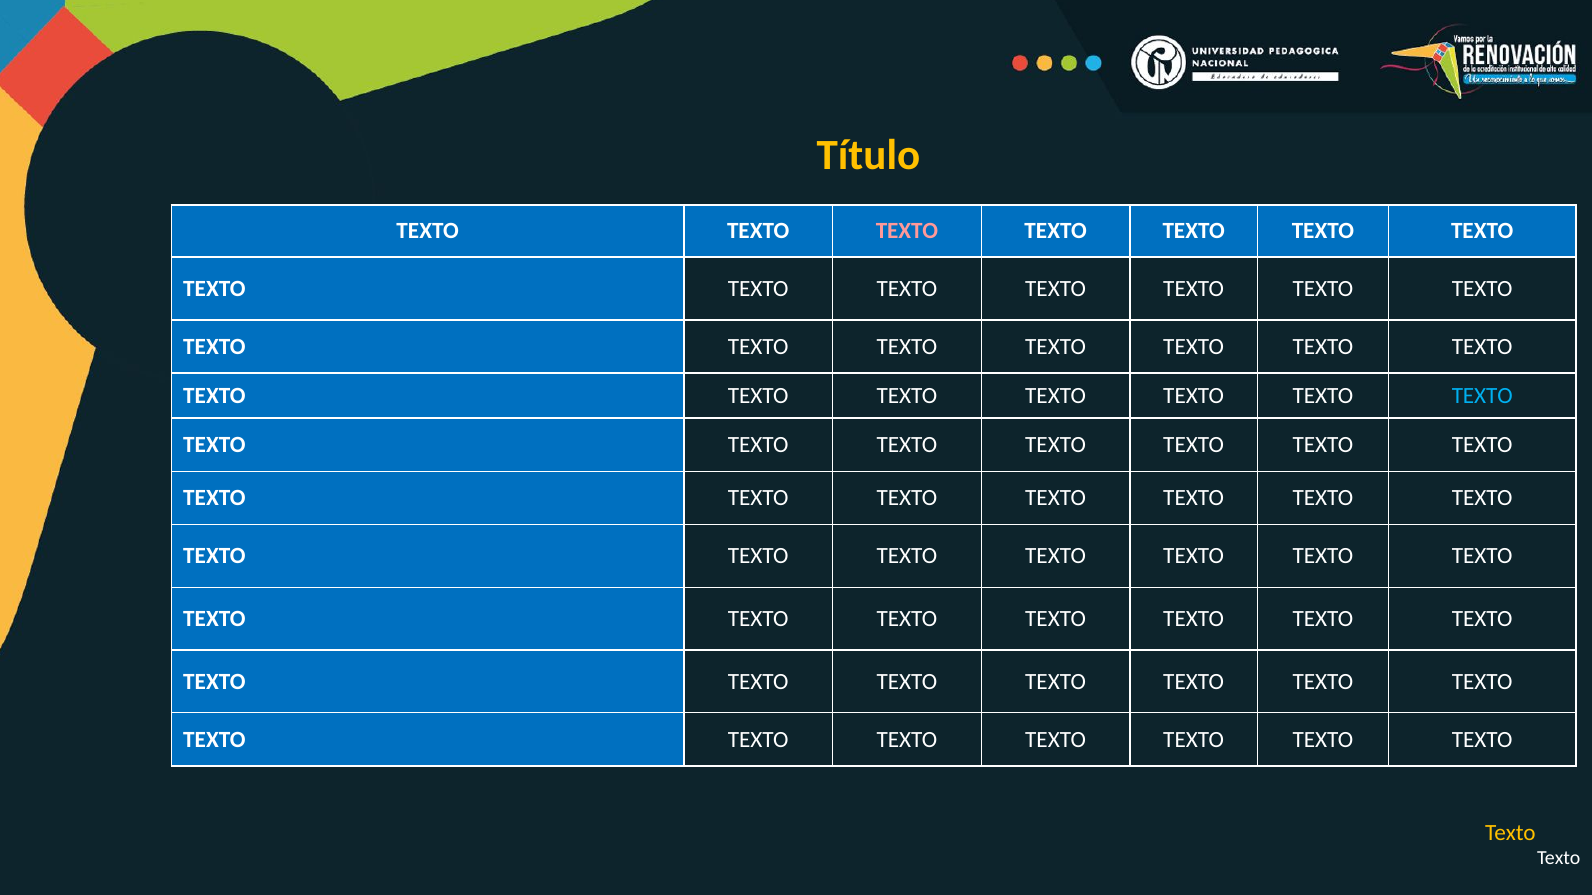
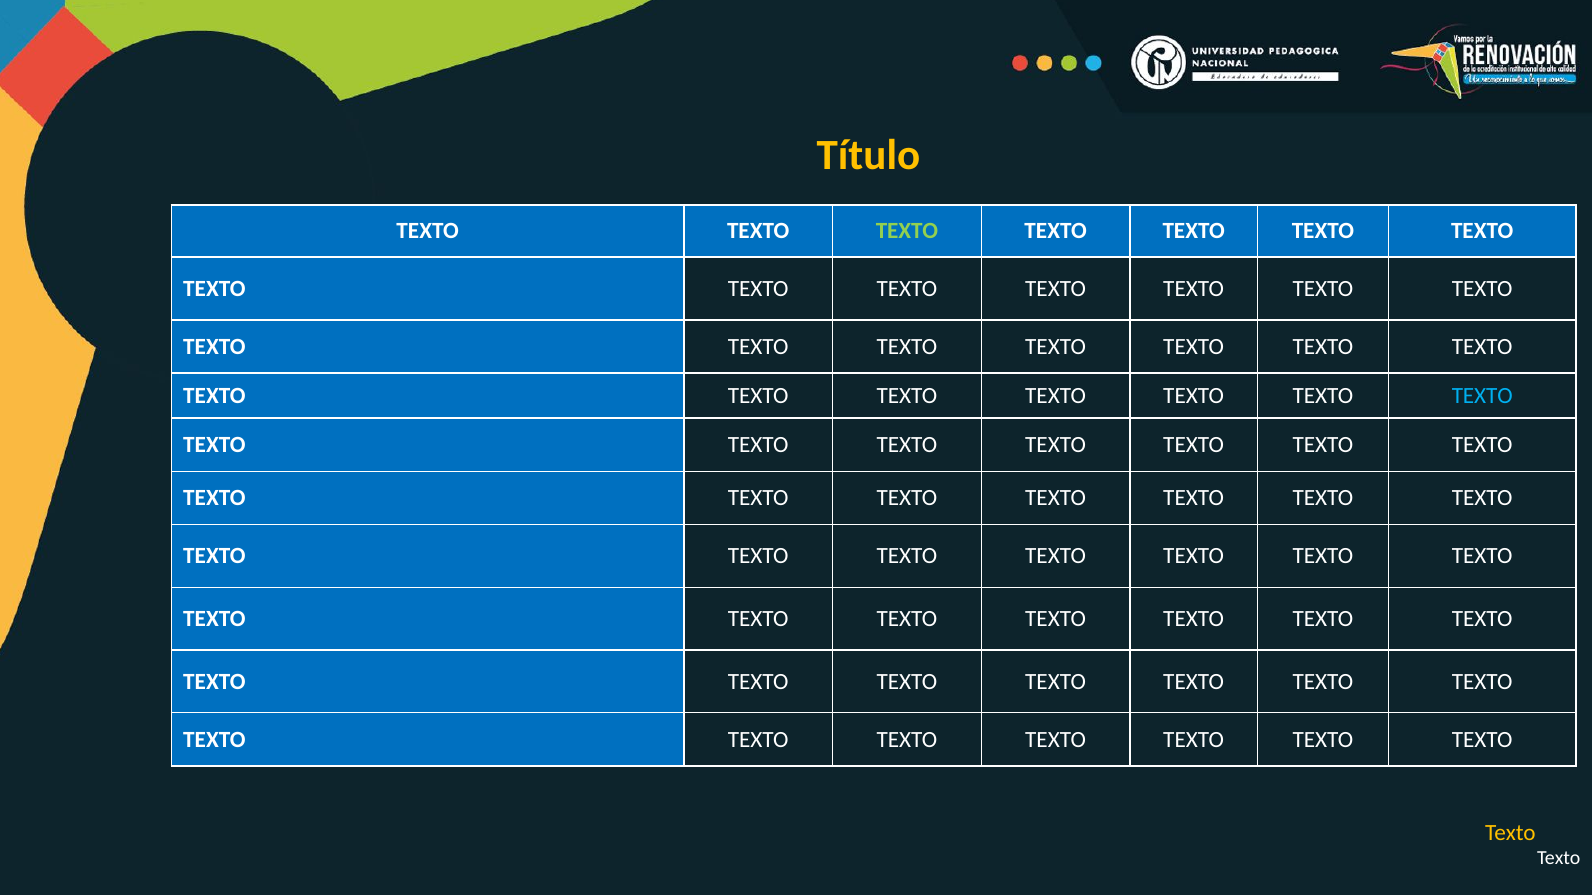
TEXTO colour: pink -> light green (907, 231)
